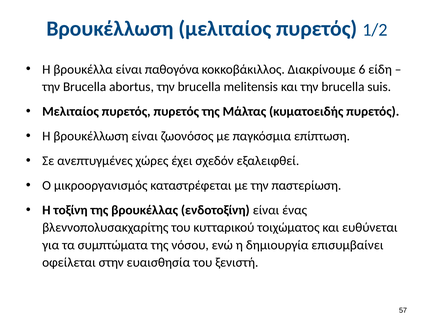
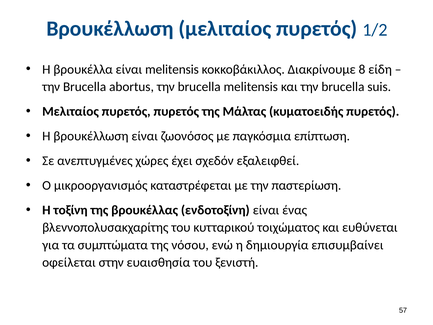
είναι παθογόνα: παθογόνα -> melitensis (172, 69)
6: 6 -> 8 (362, 69)
